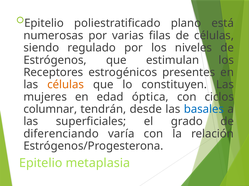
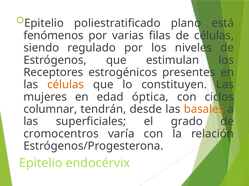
numerosas: numerosas -> fenómenos (53, 36)
basales colour: blue -> orange (204, 110)
diferenciando: diferenciando -> cromocentros (61, 134)
metaplasia: metaplasia -> endocérvix (98, 164)
